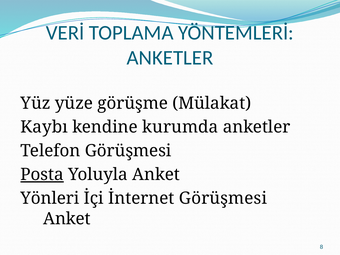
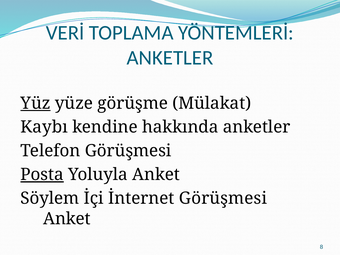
Yüz underline: none -> present (35, 103)
kurumda: kurumda -> hakkında (180, 127)
Yönleri: Yönleri -> Söylem (50, 198)
